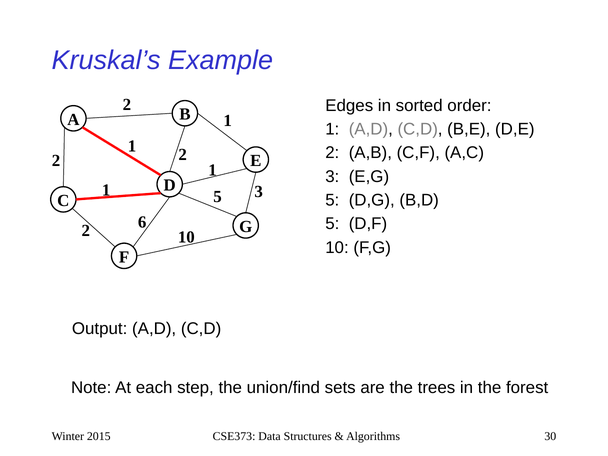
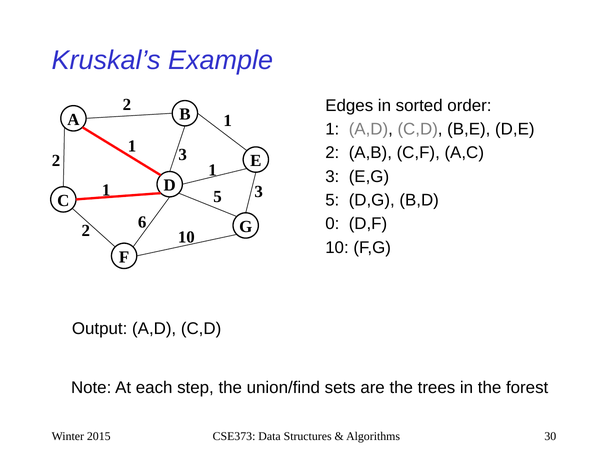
2 2: 2 -> 3 (183, 155)
5: 5 -> 0 (332, 224)
